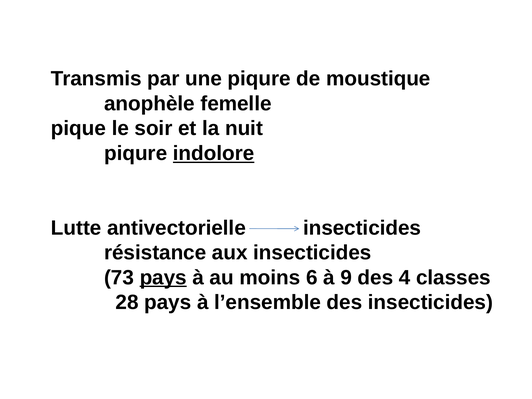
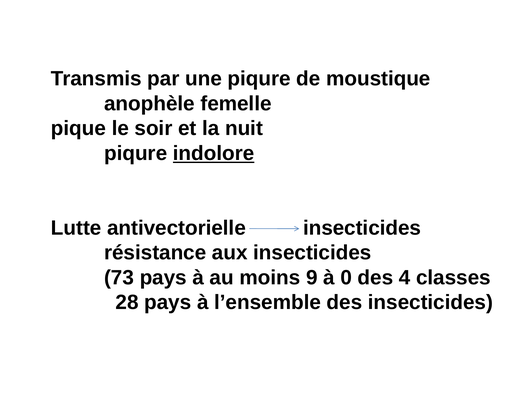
pays underline: present -> none (163, 278)
6: 6 -> 9 (312, 278)
9: 9 -> 0 (346, 278)
